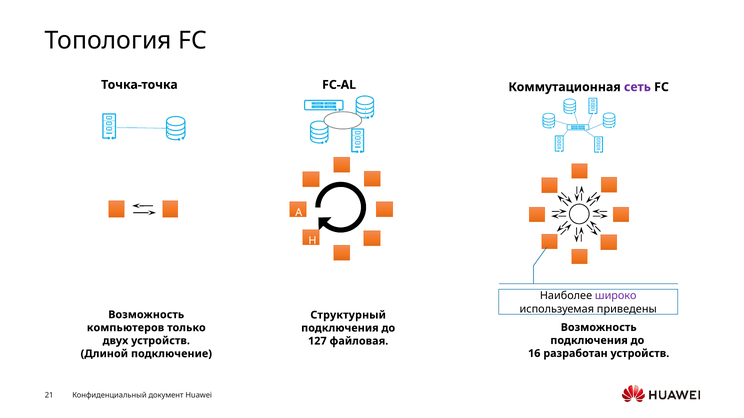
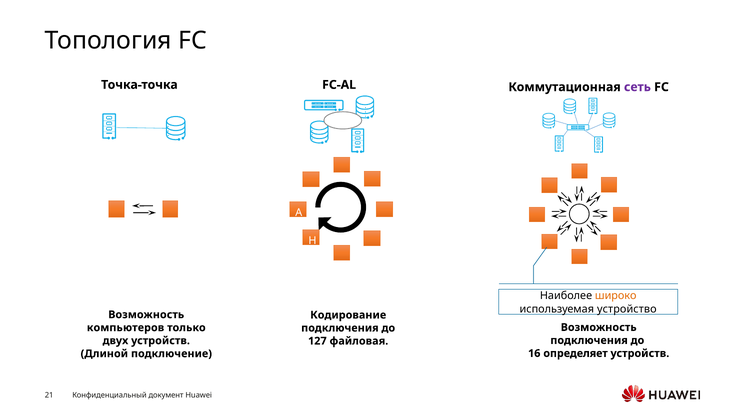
широко colour: purple -> orange (616, 296)
приведены: приведены -> устройство (627, 309)
Структурный: Структурный -> Кодирование (348, 315)
разработан: разработан -> определяет (576, 354)
